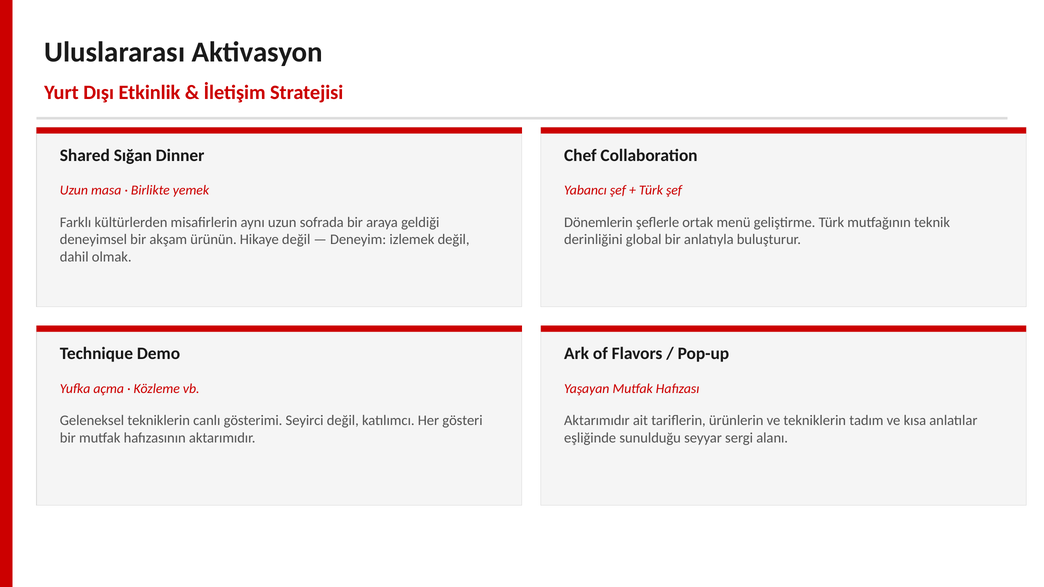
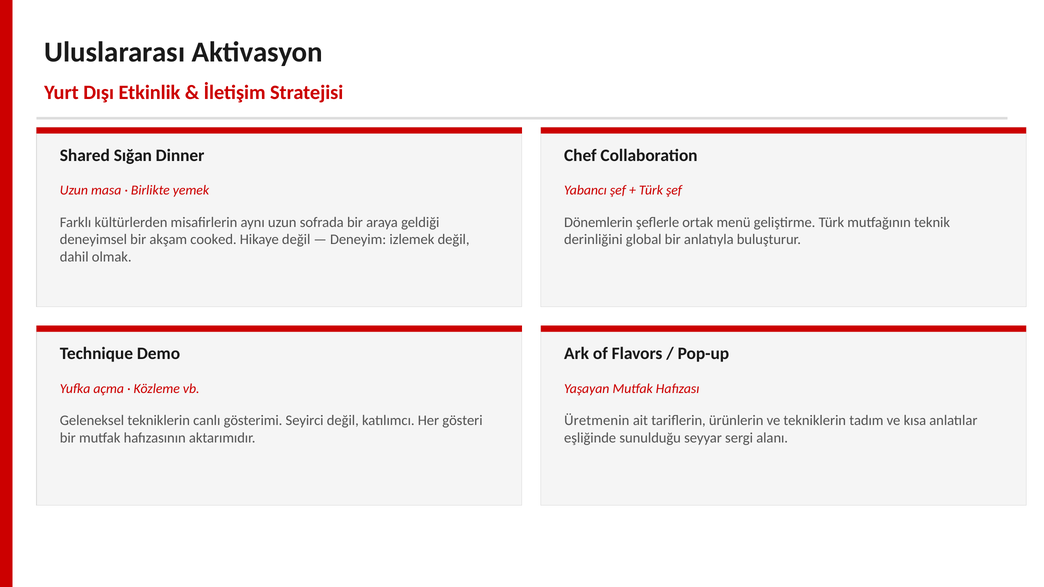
ürünün: ürünün -> cooked (213, 240)
Aktarımıdır: Aktarımıdır -> Üretmenin (597, 421)
